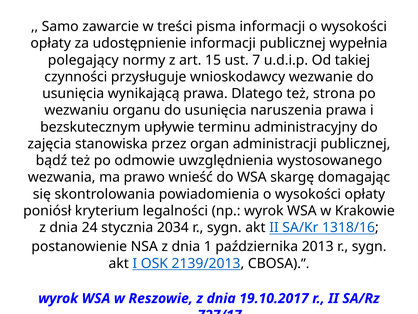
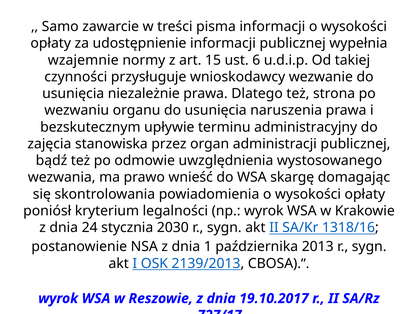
polegający: polegający -> wzajemnie (83, 60)
7: 7 -> 6 (256, 60)
wynikającą: wynikającą -> niezależnie (144, 93)
2034: 2034 -> 2030 (173, 227)
